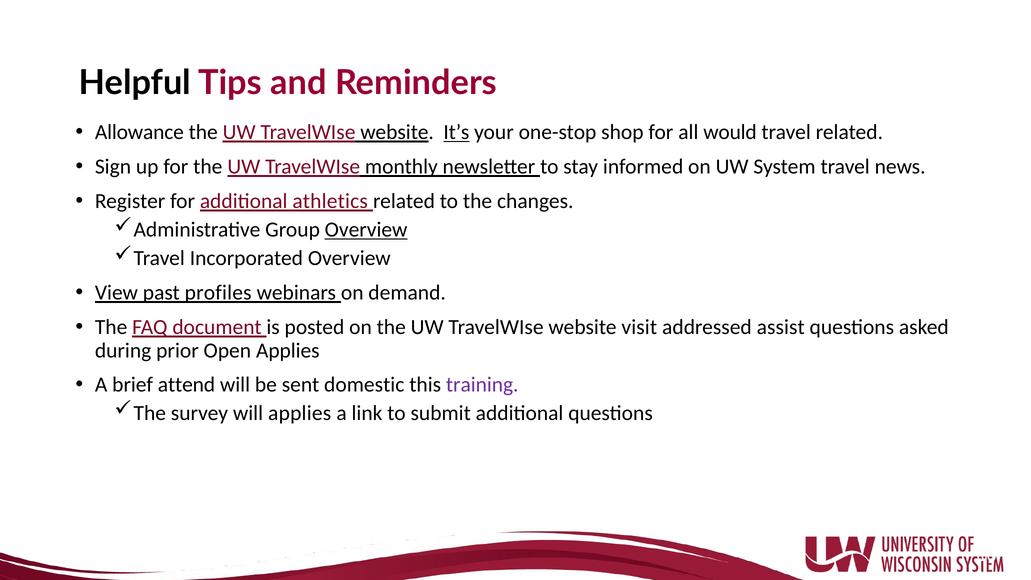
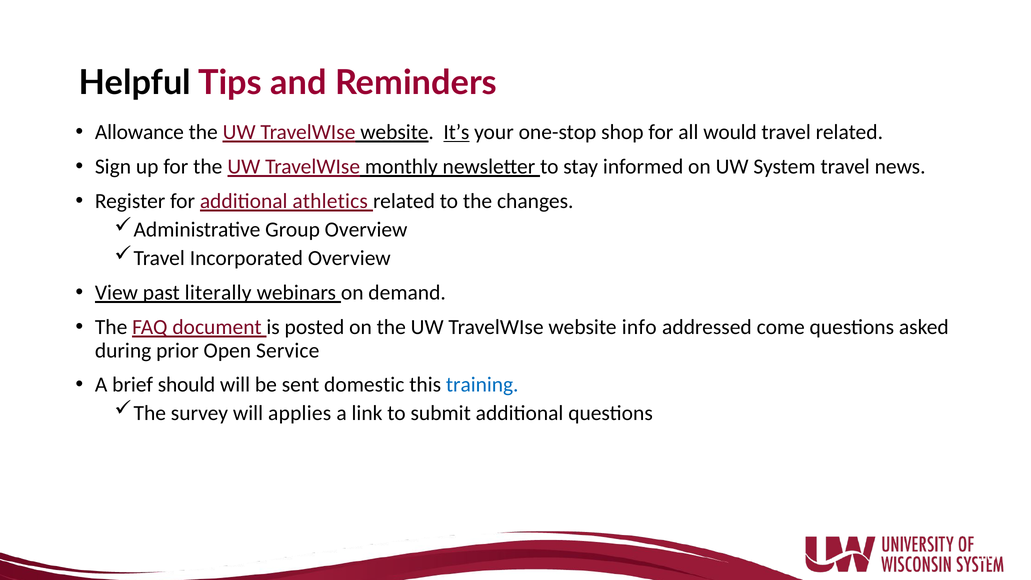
Overview underline: present -> none (366, 230)
profiles: profiles -> literally (218, 293)
visit: visit -> info (639, 327)
assist: assist -> come (781, 327)
Open Applies: Applies -> Service (288, 350)
attend: attend -> should (187, 384)
training colour: purple -> blue (482, 384)
